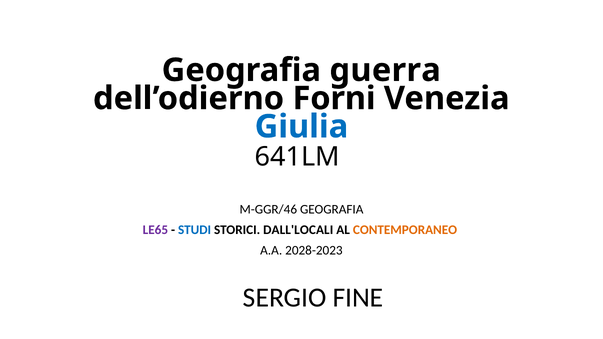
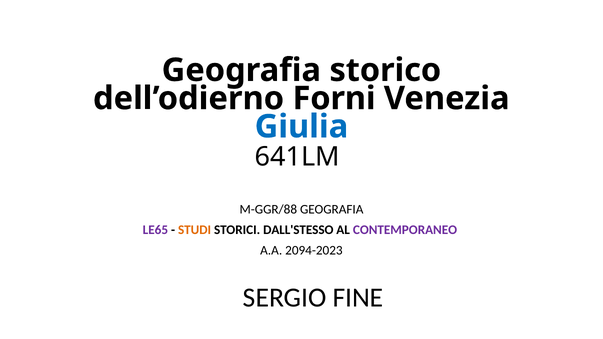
guerra: guerra -> storico (385, 70)
M-GGR/46: M-GGR/46 -> M-GGR/88 (268, 210)
STUDI colour: blue -> orange (195, 230)
DALL'LOCALI: DALL'LOCALI -> DALL'STESSO (298, 230)
CONTEMPORANEO colour: orange -> purple (405, 230)
2028-2023: 2028-2023 -> 2094-2023 (314, 251)
